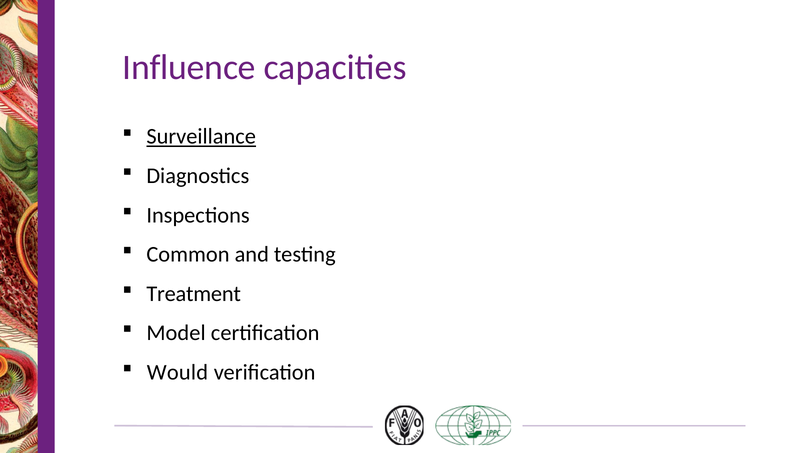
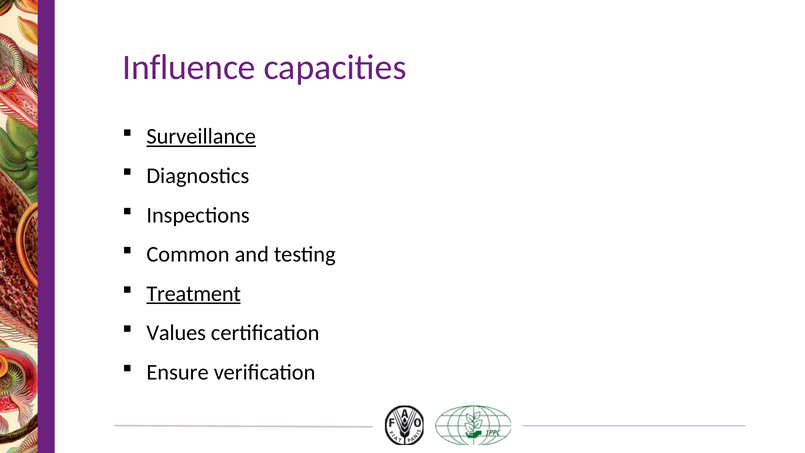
Treatment underline: none -> present (194, 294)
Model: Model -> Values (176, 333)
Would: Would -> Ensure (178, 372)
